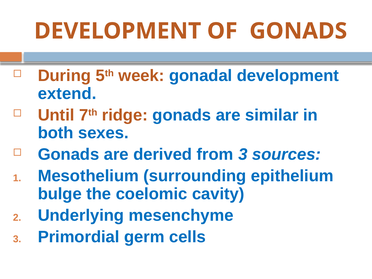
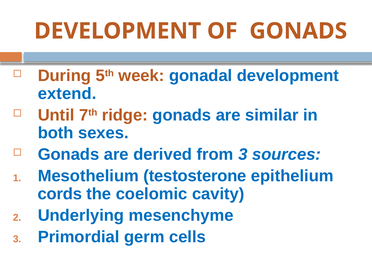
surrounding: surrounding -> testosterone (195, 176)
bulge: bulge -> cords (60, 194)
